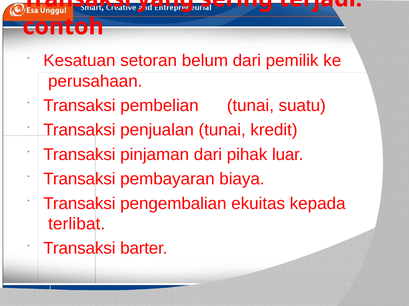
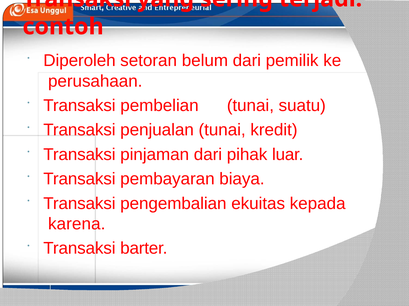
Kesatuan: Kesatuan -> Diperoleh (79, 61)
terlibat: terlibat -> karena (77, 224)
